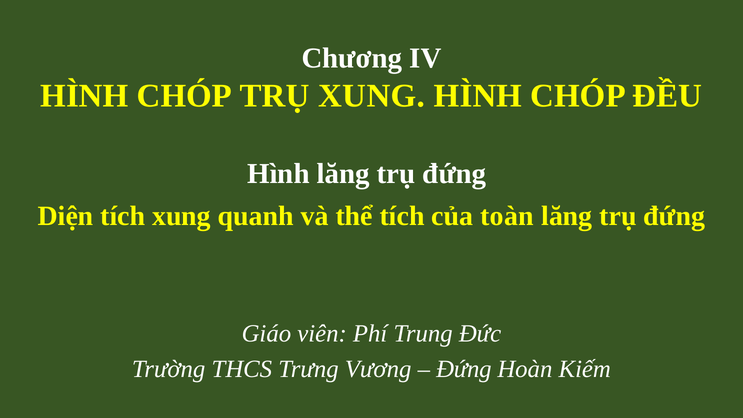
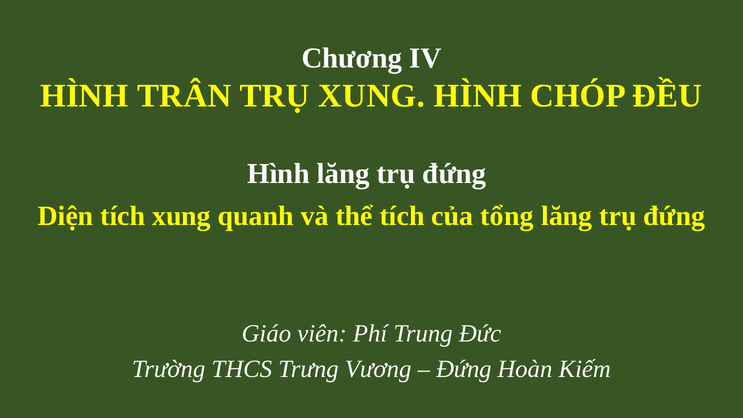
CHÓP: CHÓP -> TRÂN (184, 96)
toàn: toàn -> tổng (507, 216)
